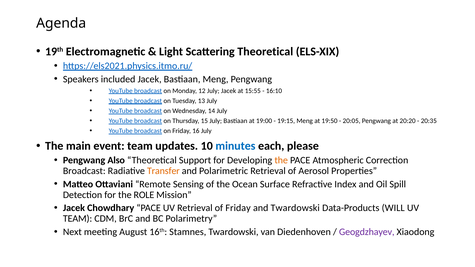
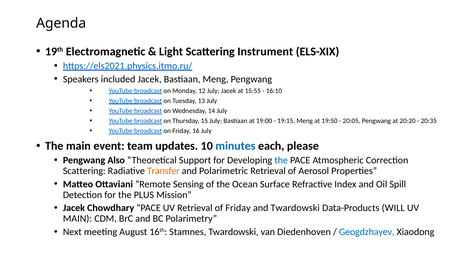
Scattering Theoretical: Theoretical -> Instrument (265, 52)
the colour: orange -> blue (281, 160)
Broadcast: Broadcast -> Scattering (84, 171)
ROLE: ROLE -> PLUS (144, 195)
TEAM: TEAM -> MAIN (77, 219)
Geogdzhayev colour: purple -> blue (367, 232)
